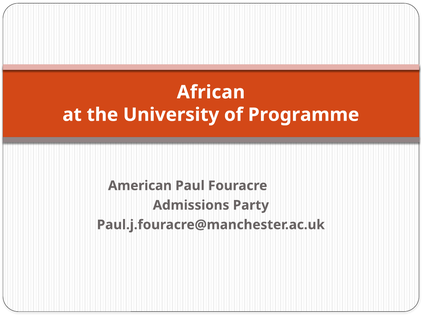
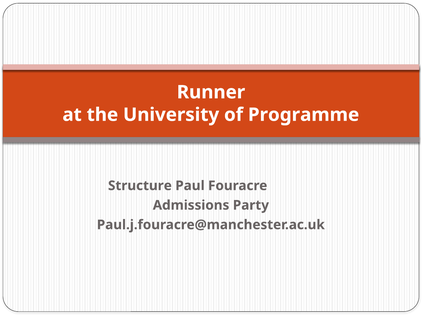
African: African -> Runner (211, 92)
American: American -> Structure (140, 186)
